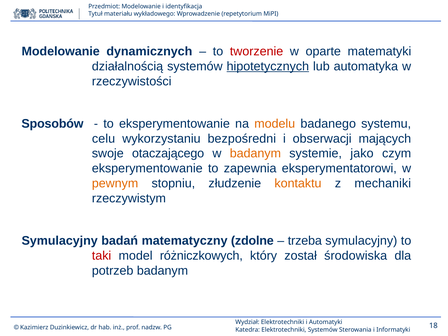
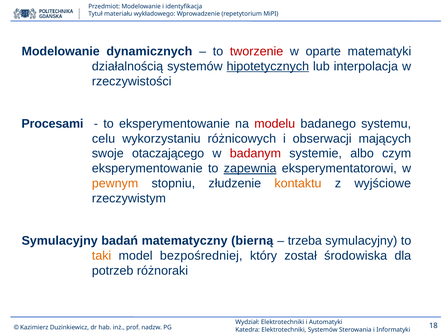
automatyka: automatyka -> interpolacja (366, 66)
Sposobów: Sposobów -> Procesami (52, 124)
modelu colour: orange -> red (275, 124)
bezpośredni: bezpośredni -> różnicowych (242, 139)
badanym colour: orange -> red (255, 154)
jako: jako -> albo (362, 154)
zapewnia underline: none -> present (250, 168)
mechaniki: mechaniki -> wyjściowe (383, 183)
zdolne: zdolne -> bierną (252, 241)
taki colour: red -> orange (102, 256)
różniczkowych: różniczkowych -> bezpośredniej (201, 256)
potrzeb badanym: badanym -> różnoraki (162, 271)
